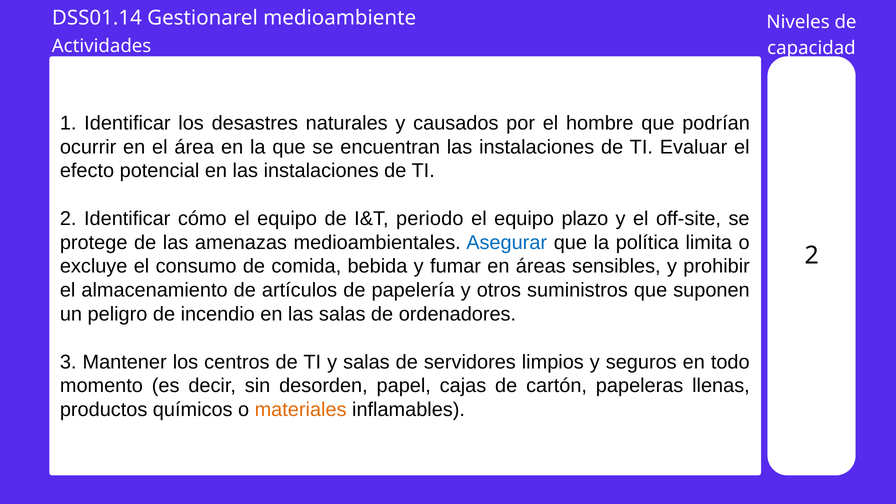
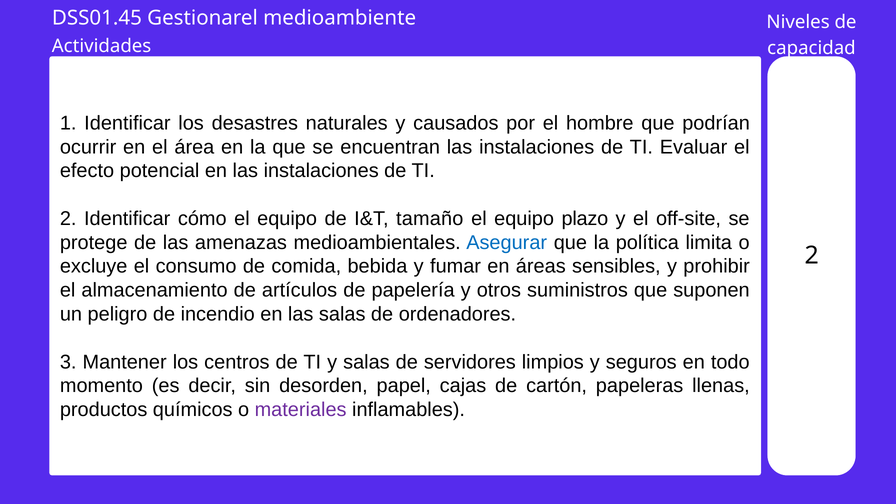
DSS01.14: DSS01.14 -> DSS01.45 (97, 18)
periodo: periodo -> tamaño (430, 219)
materiales colour: orange -> purple (301, 410)
